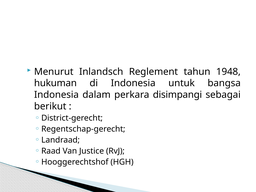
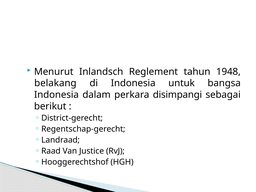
hukuman: hukuman -> belakang (55, 83)
